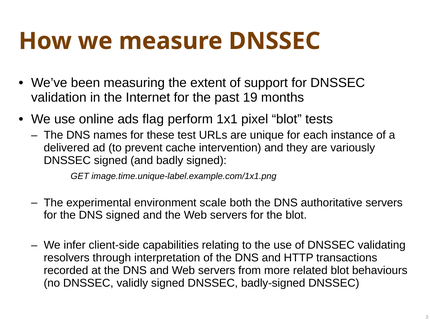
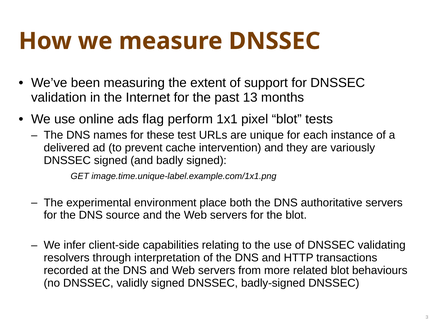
19: 19 -> 13 (250, 98)
scale: scale -> place (213, 203)
DNS signed: signed -> source (123, 216)
